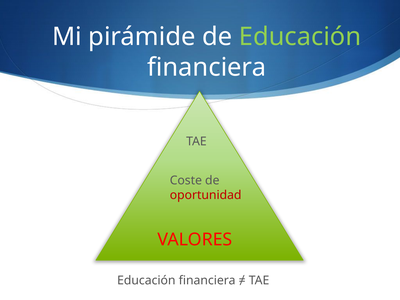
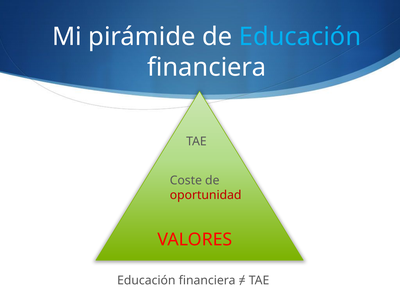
Educación colour: light green -> light blue (300, 37)
